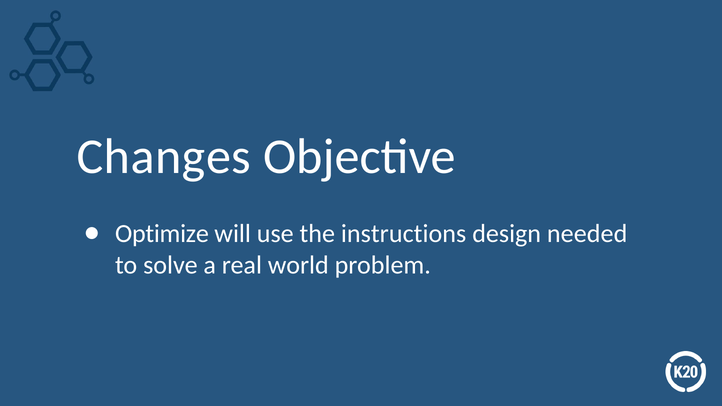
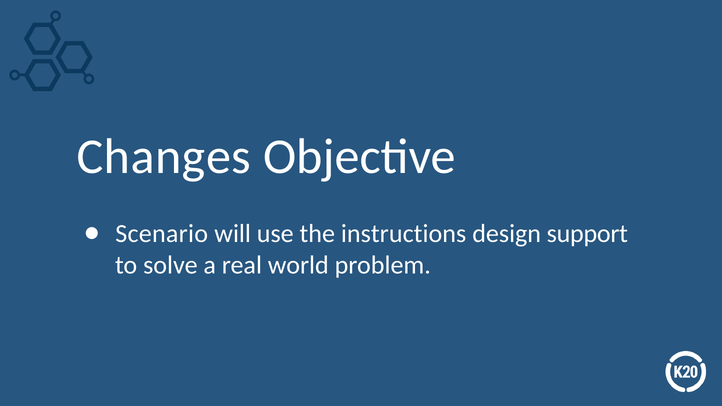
Optimize: Optimize -> Scenario (162, 234)
needed: needed -> support (587, 234)
